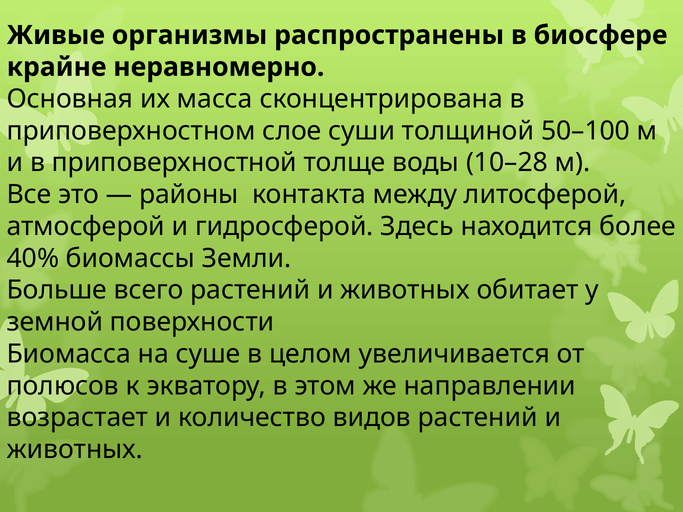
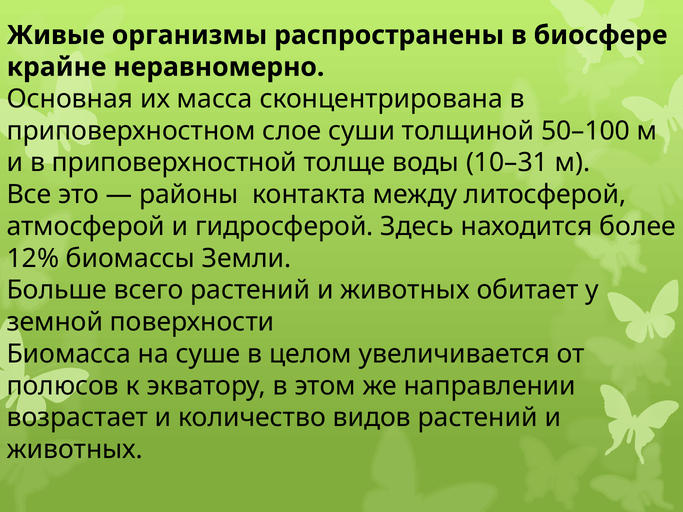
10–28: 10–28 -> 10–31 (507, 163)
40%: 40% -> 12% (33, 258)
